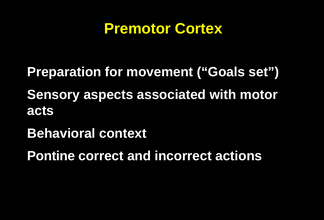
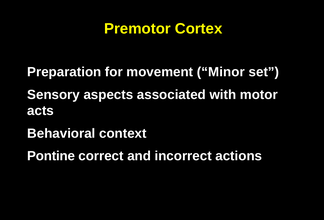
Goals: Goals -> Minor (221, 72)
